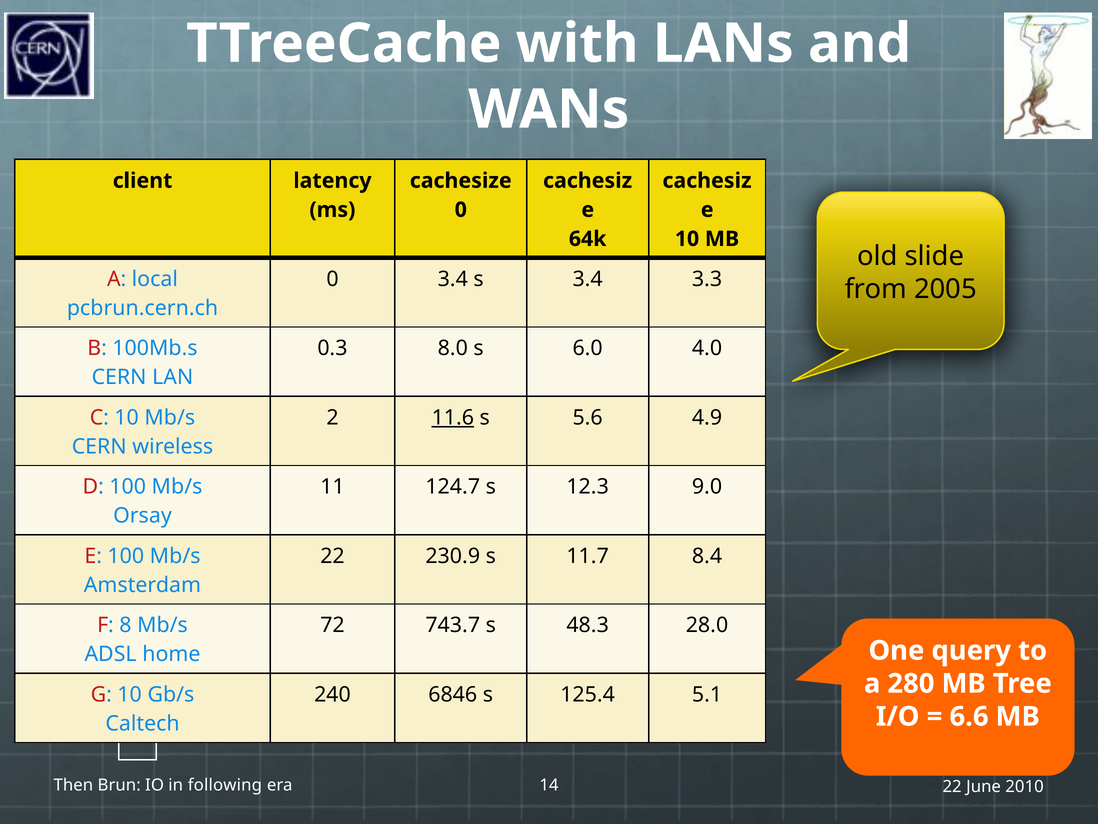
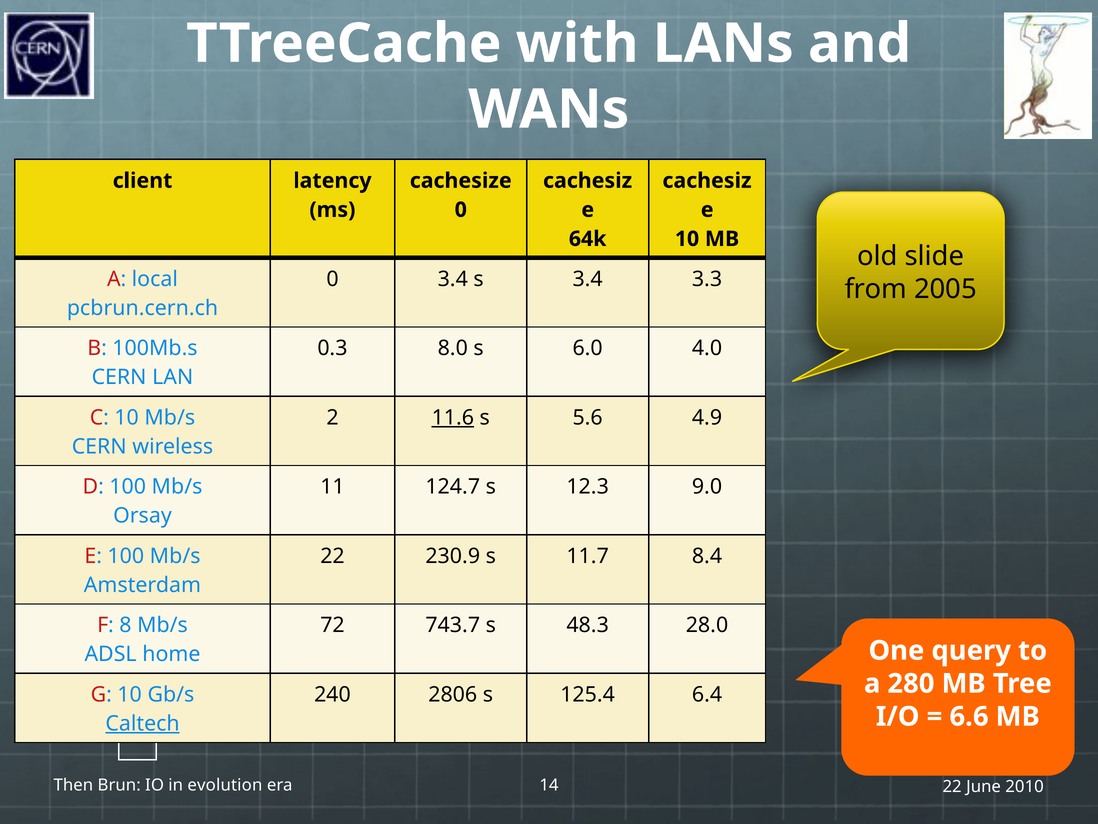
6846: 6846 -> 2806 (453, 694)
5.1: 5.1 -> 6.4 (707, 694)
Caltech underline: none -> present (143, 723)
following: following -> evolution (225, 785)
